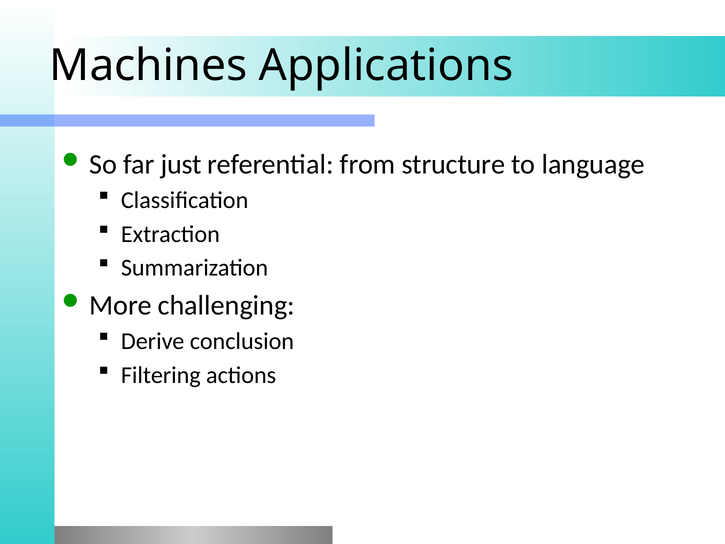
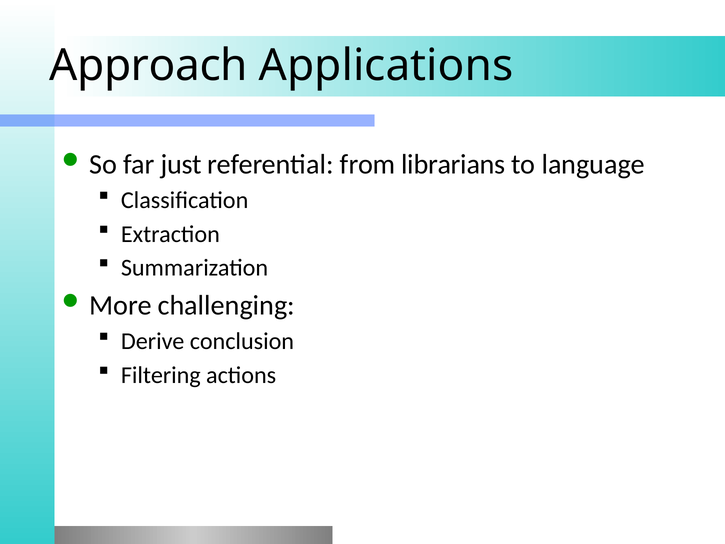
Machines: Machines -> Approach (149, 66)
structure: structure -> librarians (453, 164)
